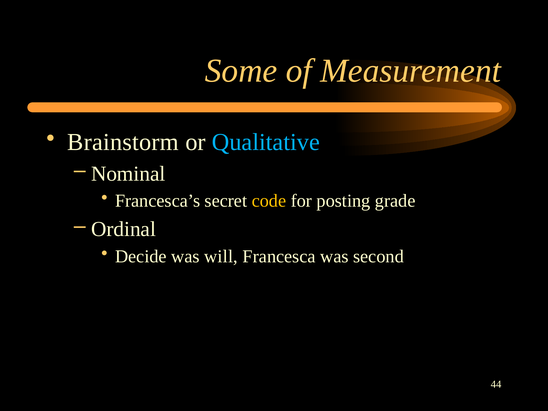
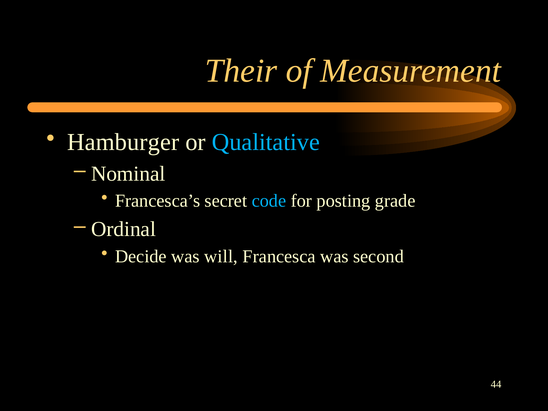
Some: Some -> Their (241, 71)
Brainstorm: Brainstorm -> Hamburger (123, 142)
code colour: yellow -> light blue (269, 201)
